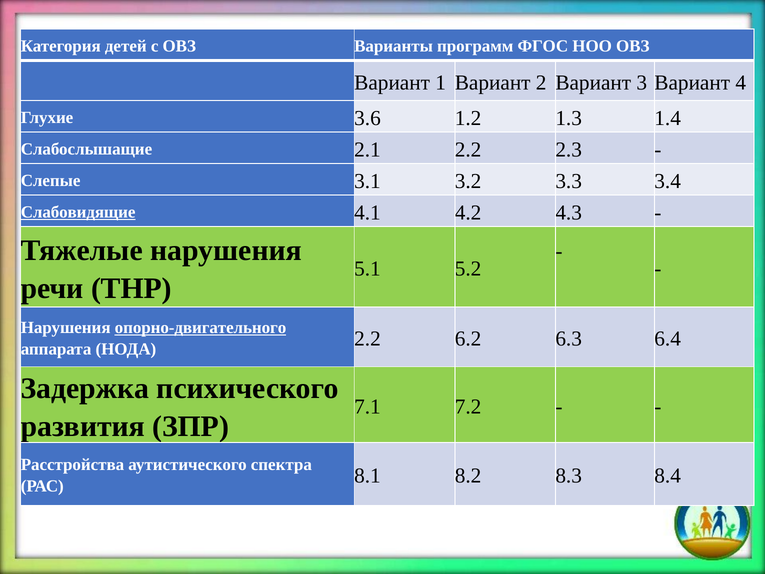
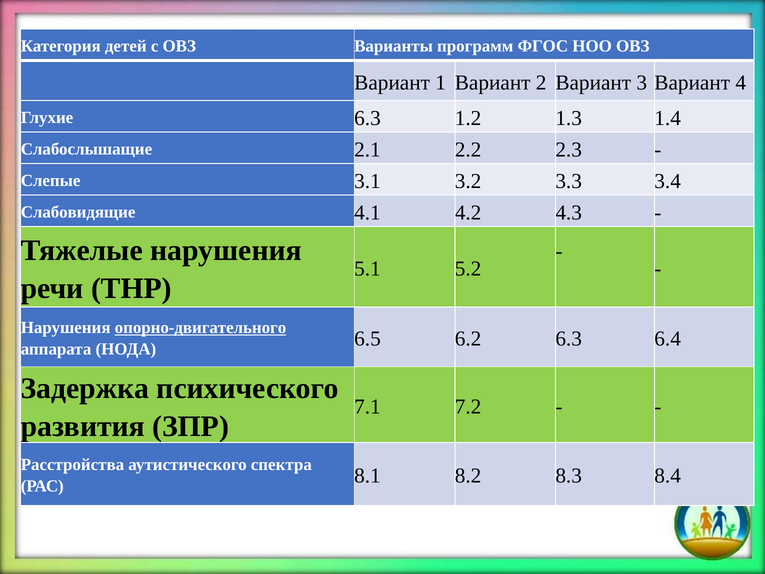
Глухие 3.6: 3.6 -> 6.3 (367, 118)
Слабовидящие underline: present -> none (78, 212)
НОДА 2.2: 2.2 -> 6.5 (367, 339)
